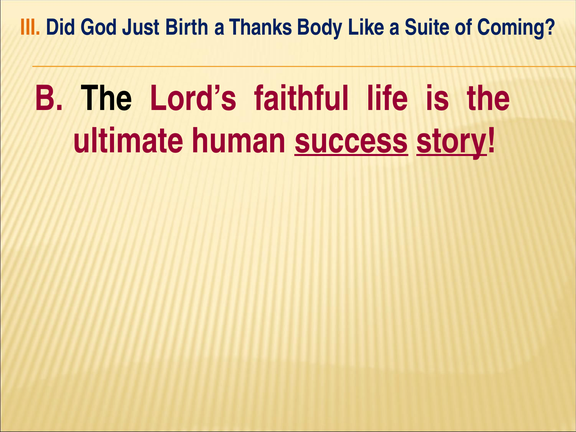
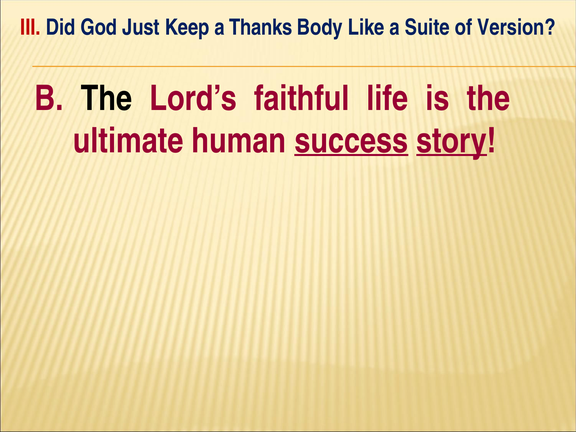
III colour: orange -> red (30, 27)
Birth: Birth -> Keep (187, 27)
Coming: Coming -> Version (517, 27)
